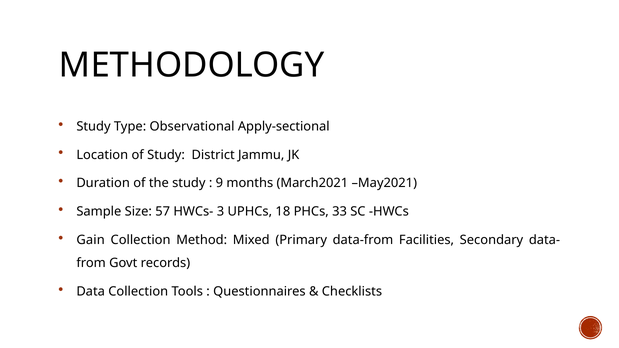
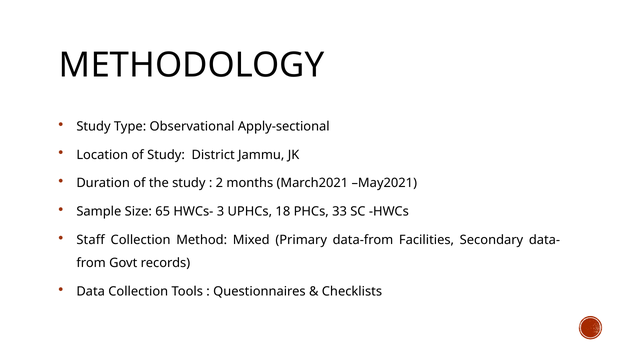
9: 9 -> 2 (219, 183)
57: 57 -> 65 (163, 212)
Gain: Gain -> Staff (91, 240)
